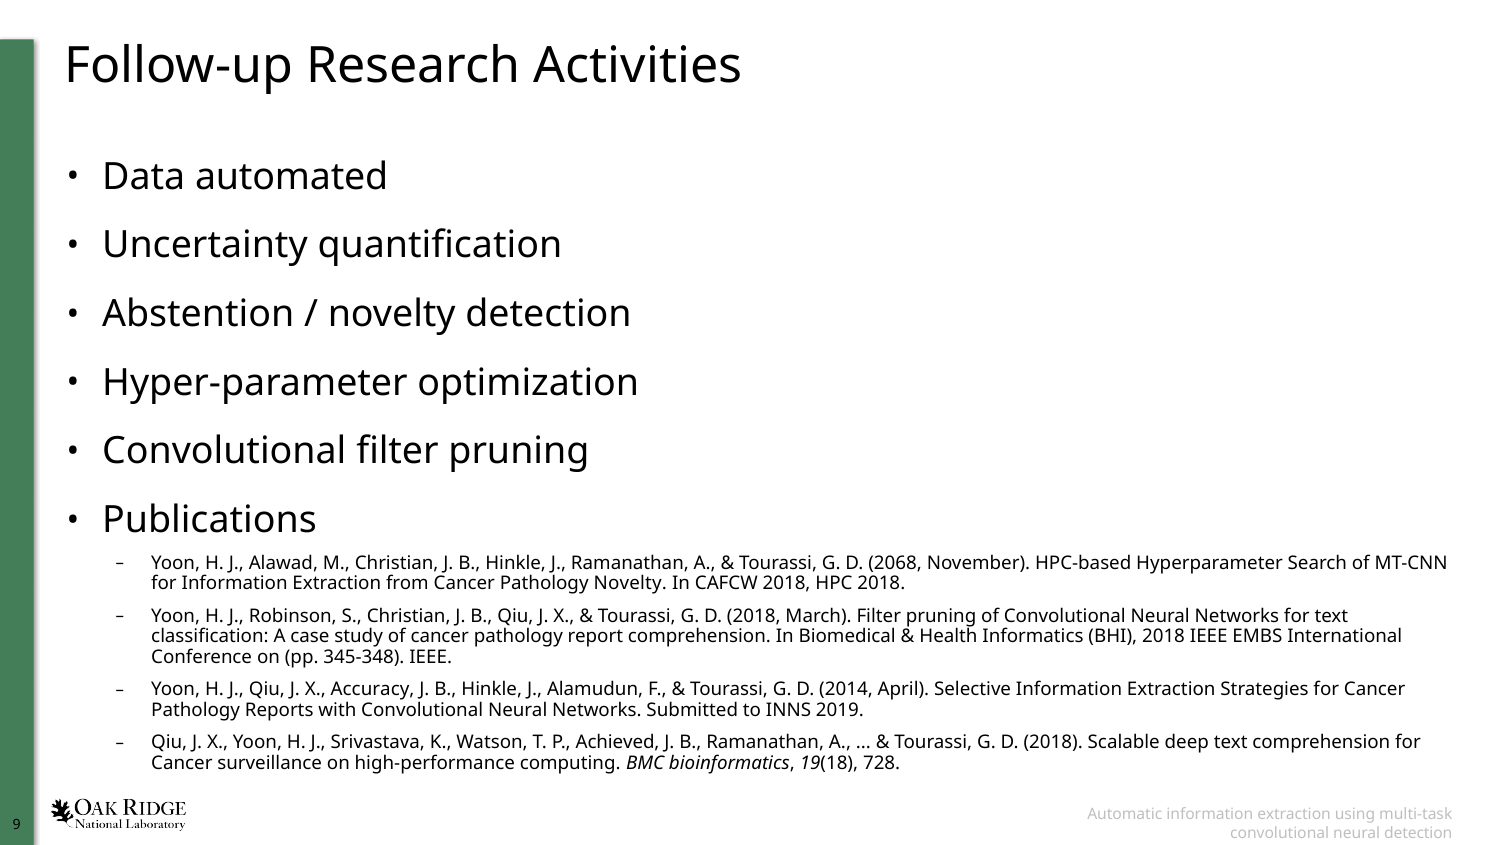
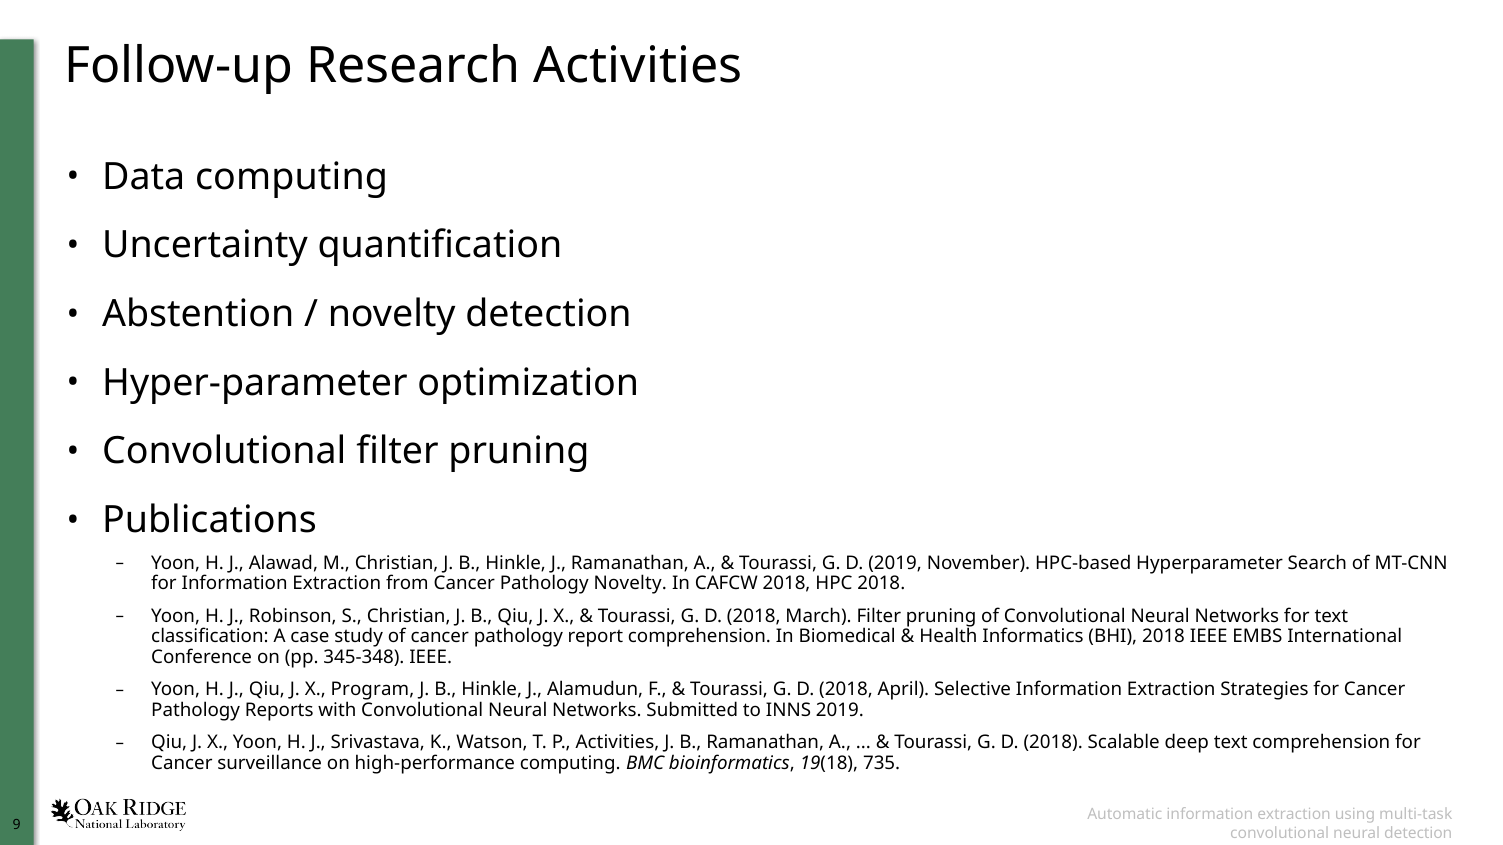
Data automated: automated -> computing (292, 177)
D 2068: 2068 -> 2019 (895, 564)
Accuracy: Accuracy -> Program (373, 690)
2014: 2014 -> 2018 (846, 690)
P Achieved: Achieved -> Activities (618, 743)
728: 728 -> 735 (882, 763)
